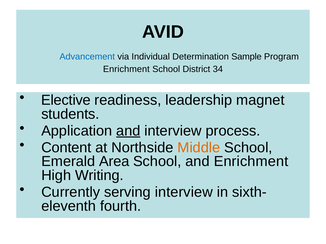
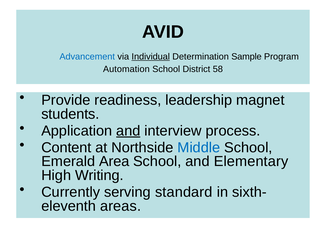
Individual underline: none -> present (151, 57)
Enrichment: Enrichment -> Automation (126, 69)
34: 34 -> 58 (218, 69)
Elective: Elective -> Provide (66, 100)
Middle colour: orange -> blue (199, 148)
and Enrichment: Enrichment -> Elementary (251, 162)
serving interview: interview -> standard (184, 193)
fourth: fourth -> areas (121, 206)
